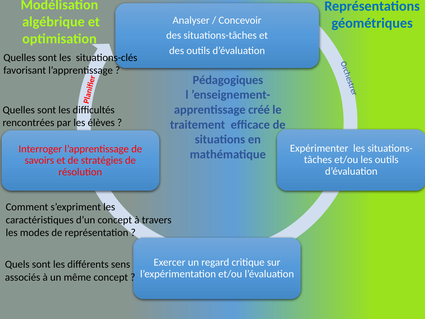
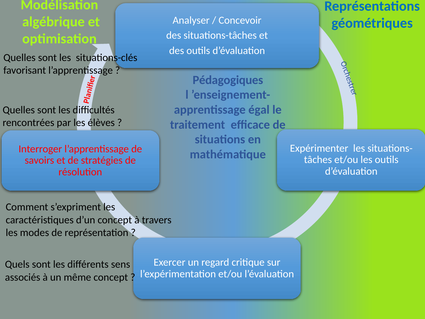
créé: créé -> égal (259, 110)
